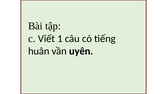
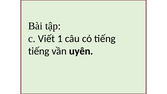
huân: huân -> tiếng (39, 51)
